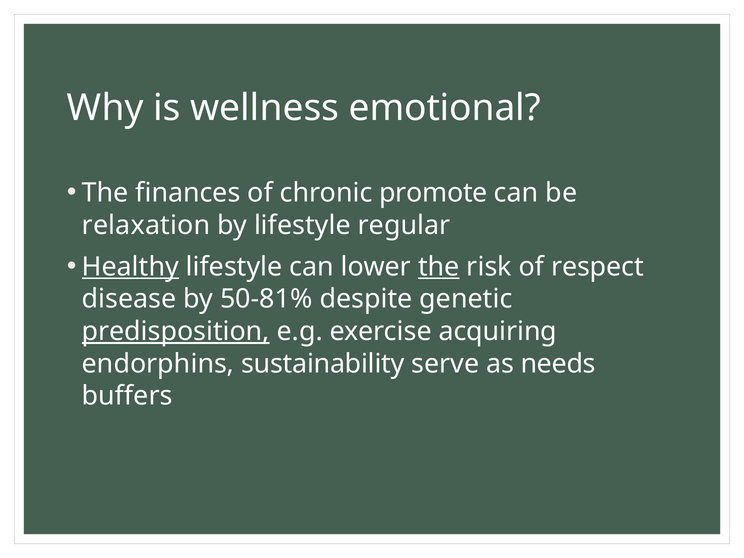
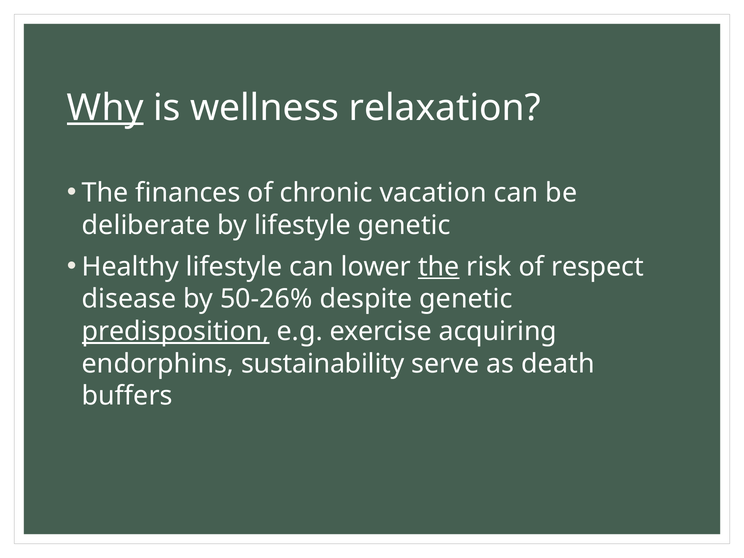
Why underline: none -> present (105, 108)
emotional: emotional -> relaxation (445, 108)
promote: promote -> vacation (433, 193)
relaxation: relaxation -> deliberate (146, 225)
lifestyle regular: regular -> genetic (404, 225)
Healthy underline: present -> none (130, 267)
50-81%: 50-81% -> 50-26% (266, 299)
needs: needs -> death (558, 364)
